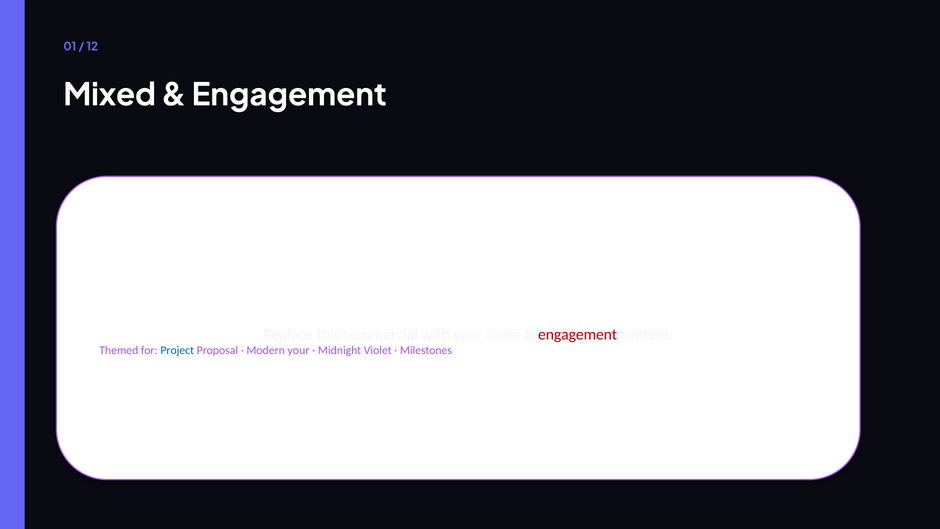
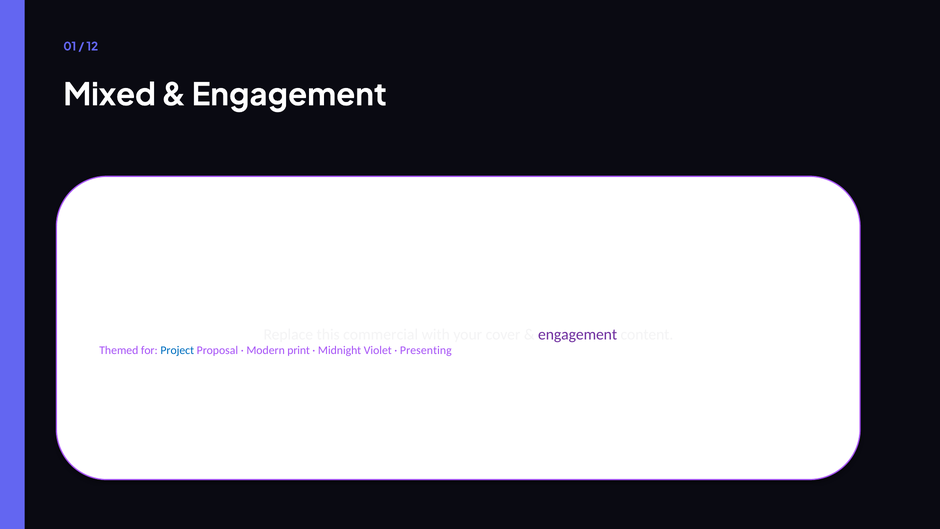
engagement colour: red -> purple (578, 334)
Modern your: your -> print (299, 350)
Milestones: Milestones -> Presenting (426, 350)
